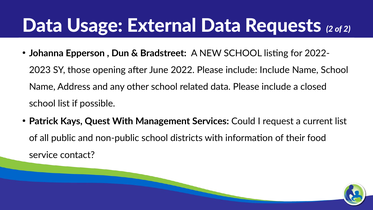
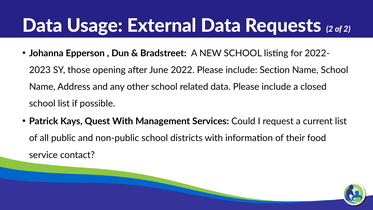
include Include: Include -> Section (275, 70)
